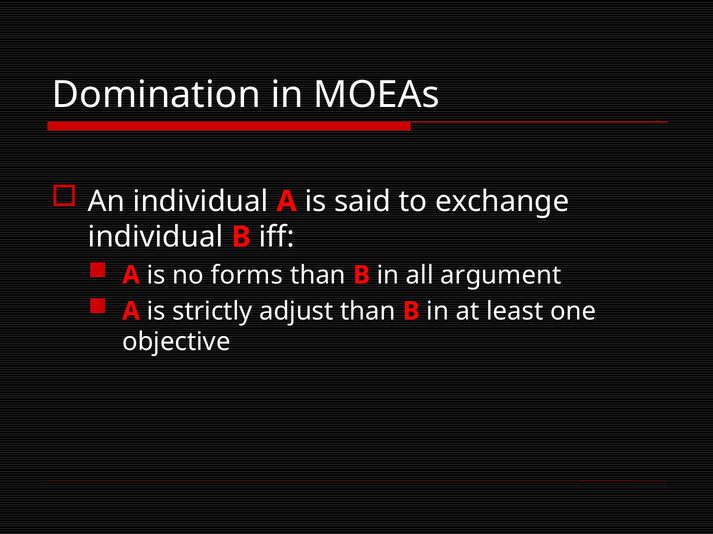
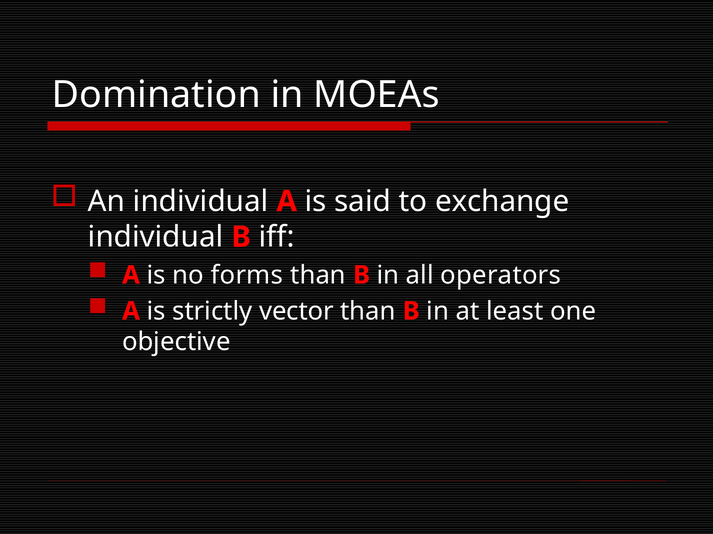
argument: argument -> operators (501, 275)
adjust: adjust -> vector (296, 312)
